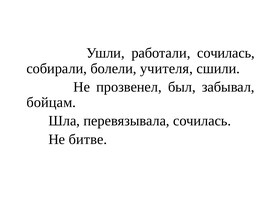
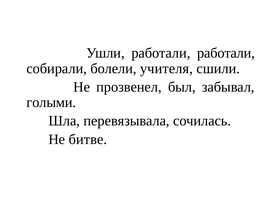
работали сочилась: сочилась -> работали (226, 53)
бойцам: бойцам -> голыми (51, 102)
